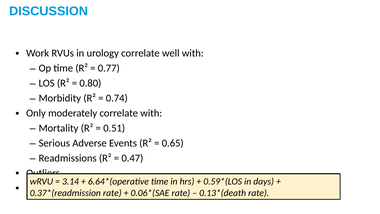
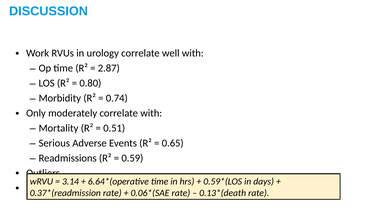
0.77: 0.77 -> 2.87 (109, 68)
0.47: 0.47 -> 0.59 (132, 158)
